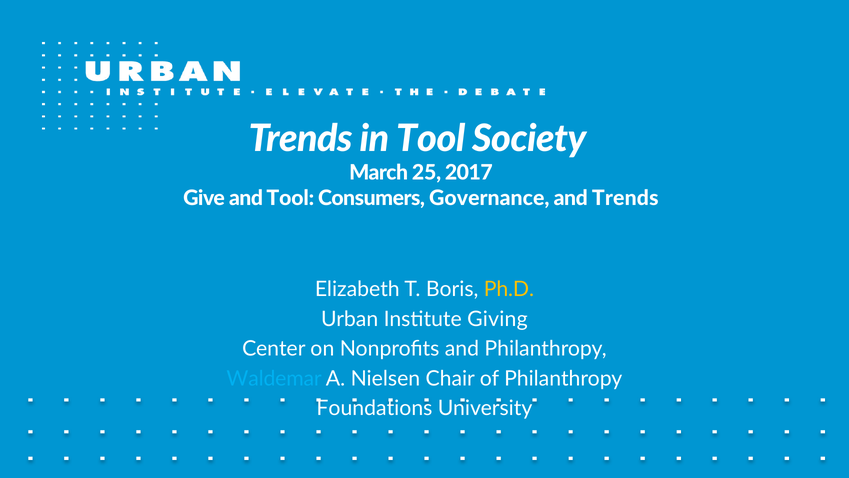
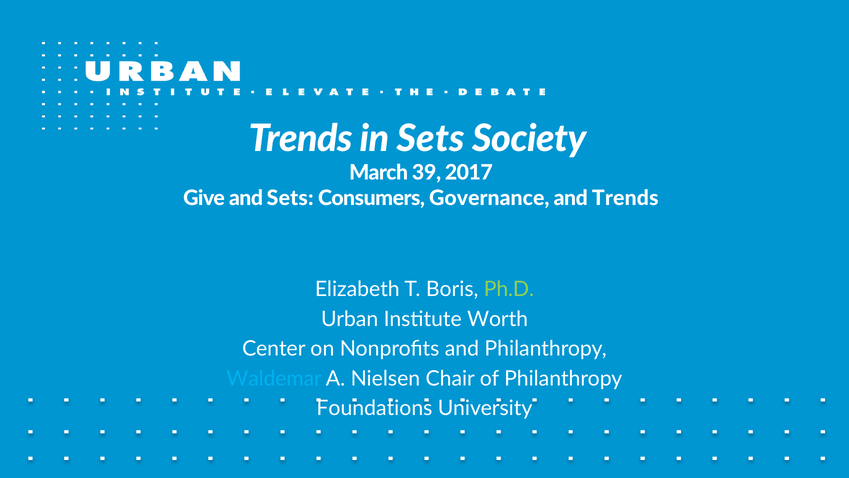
in Tool: Tool -> Sets (431, 138)
25: 25 -> 39 (427, 173)
and Tool: Tool -> Sets (290, 198)
Ph.D colour: yellow -> light green (509, 289)
Giving: Giving -> Worth (498, 319)
